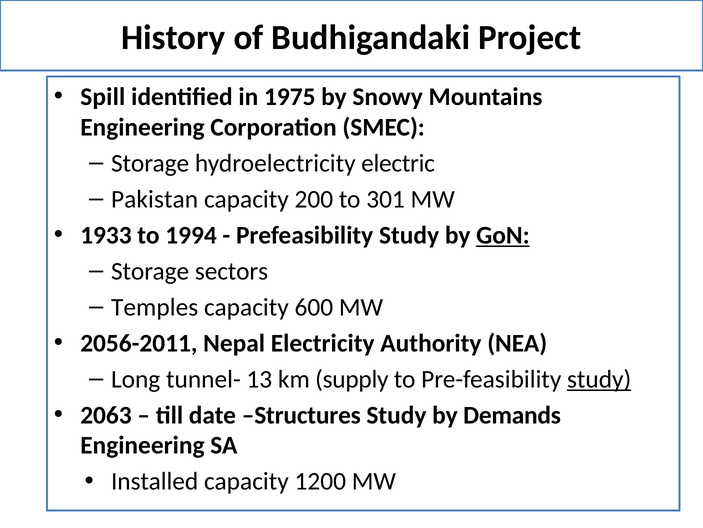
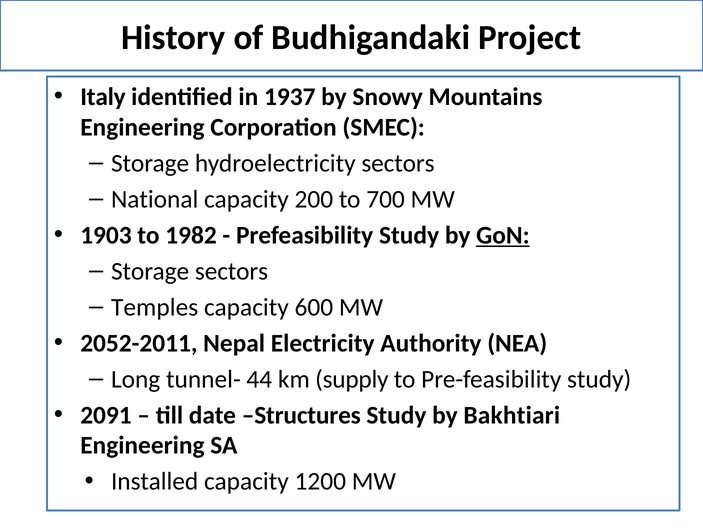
Spill: Spill -> Italy (103, 97)
1975: 1975 -> 1937 (290, 97)
hydroelectricity electric: electric -> sectors (398, 163)
Pakistan: Pakistan -> National (155, 199)
301: 301 -> 700 (386, 199)
1933: 1933 -> 1903 (106, 235)
1994: 1994 -> 1982 (191, 235)
2056-2011: 2056-2011 -> 2052-2011 (139, 343)
13: 13 -> 44 (259, 379)
study underline: present -> none (599, 379)
2063: 2063 -> 2091 (106, 415)
Demands: Demands -> Bakhtiari (512, 415)
